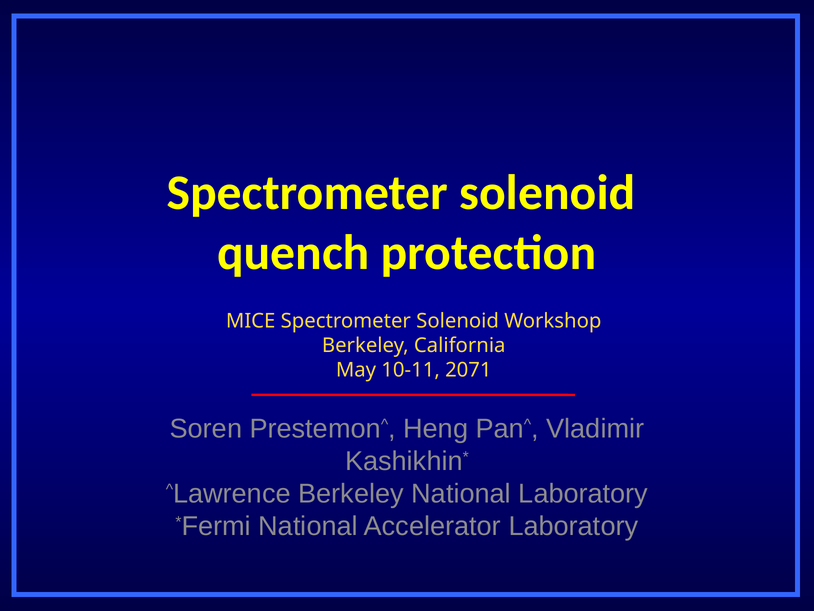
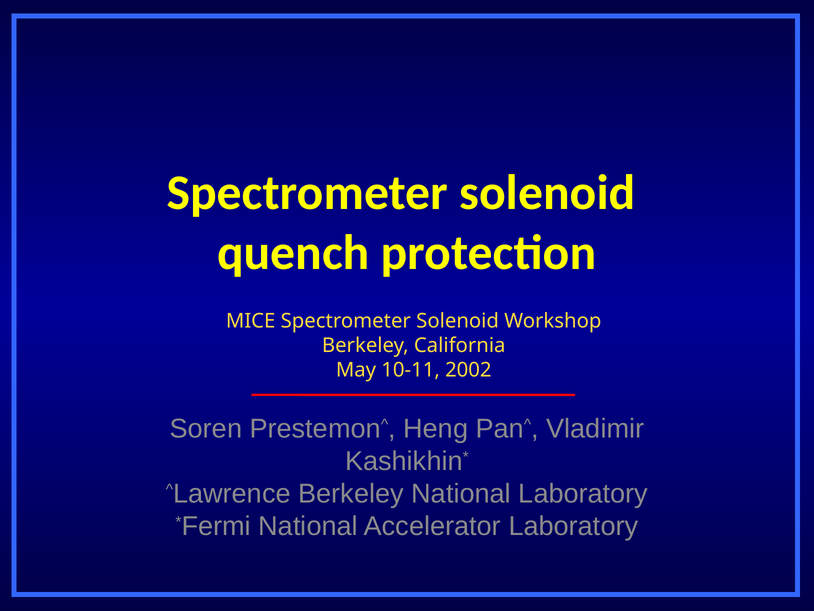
2071: 2071 -> 2002 (468, 370)
